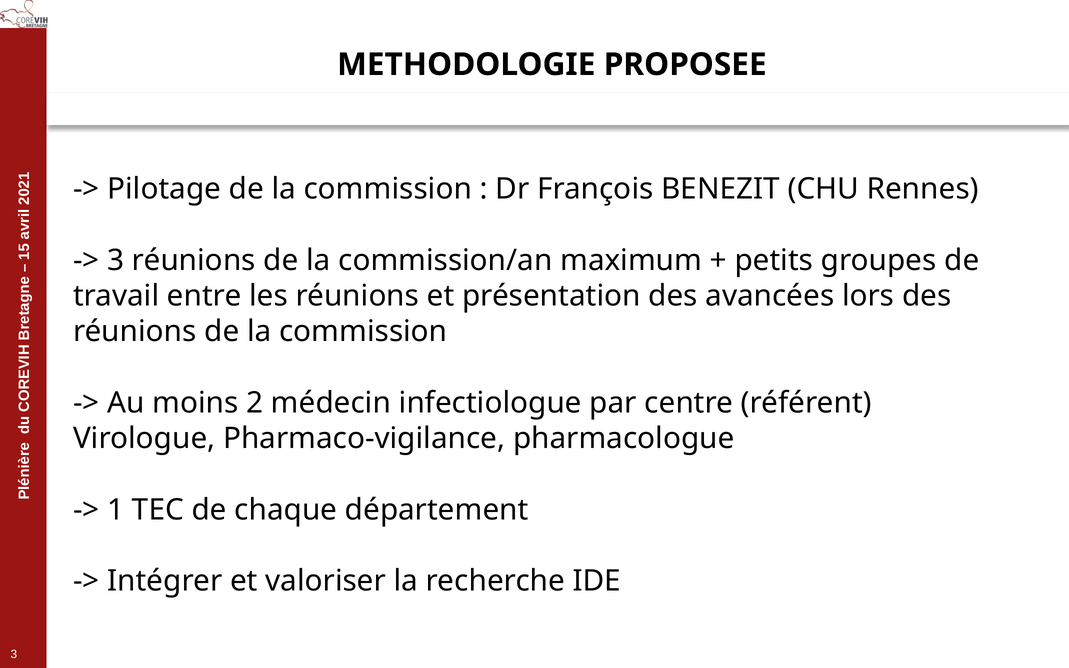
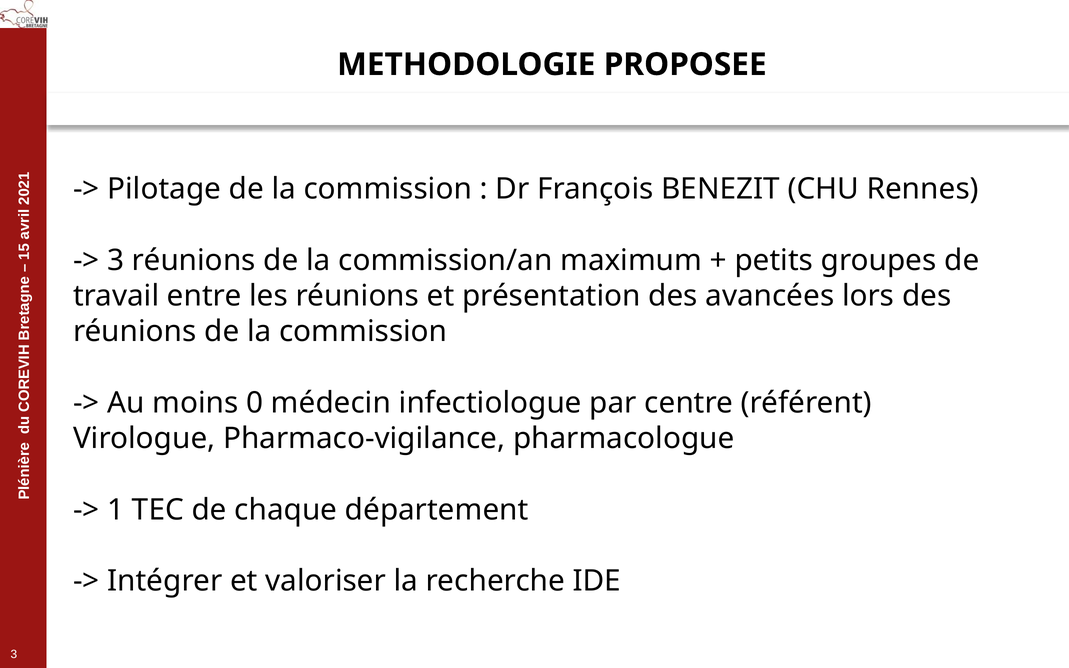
moins 2: 2 -> 0 (255, 403)
